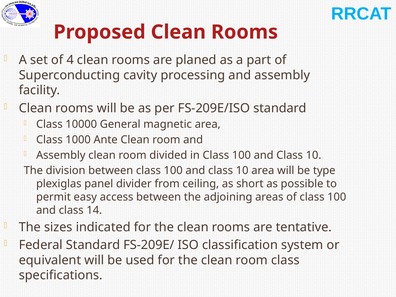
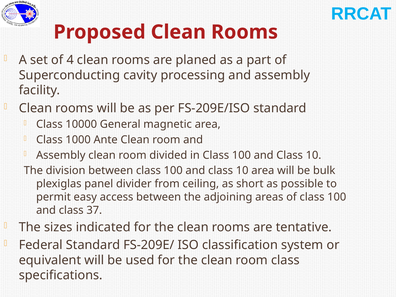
type: type -> bulk (324, 171)
14: 14 -> 37 (94, 210)
